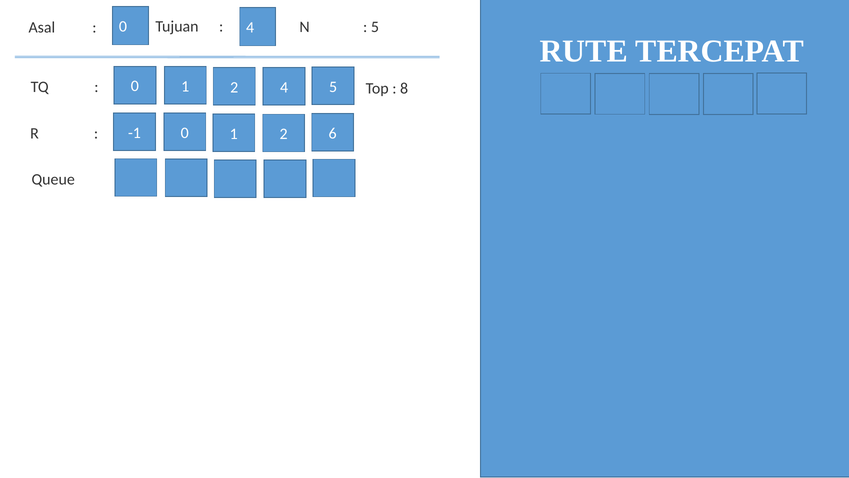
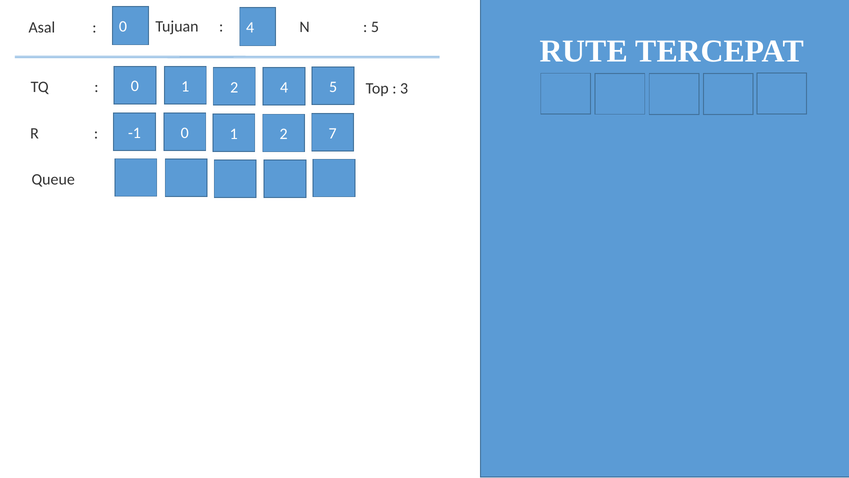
8: 8 -> 3 (404, 88)
6: 6 -> 7 (333, 133)
